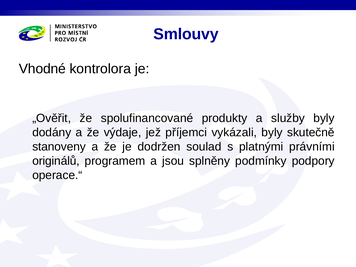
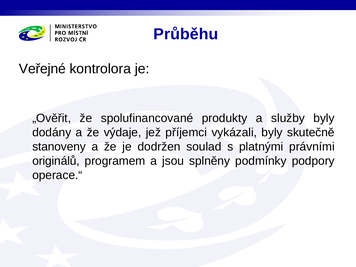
Smlouvy: Smlouvy -> Průběhu (186, 34)
Vhodné: Vhodné -> Veřejné (42, 69)
